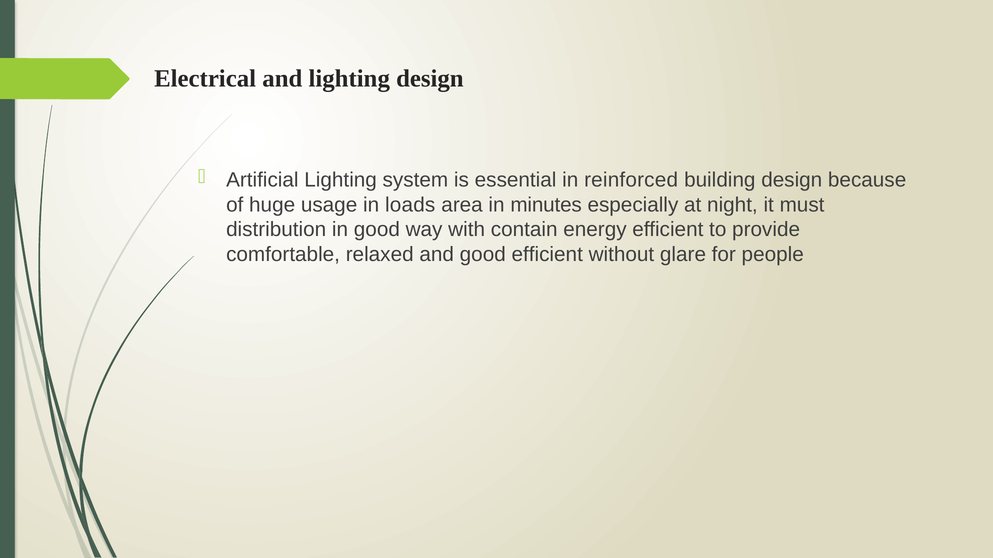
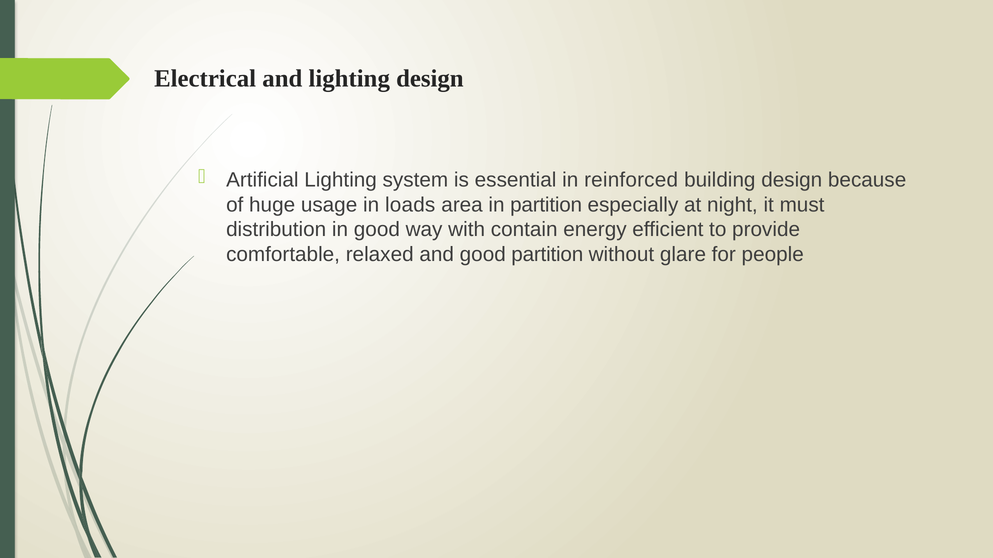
in minutes: minutes -> partition (546, 205)
good efficient: efficient -> partition (547, 255)
